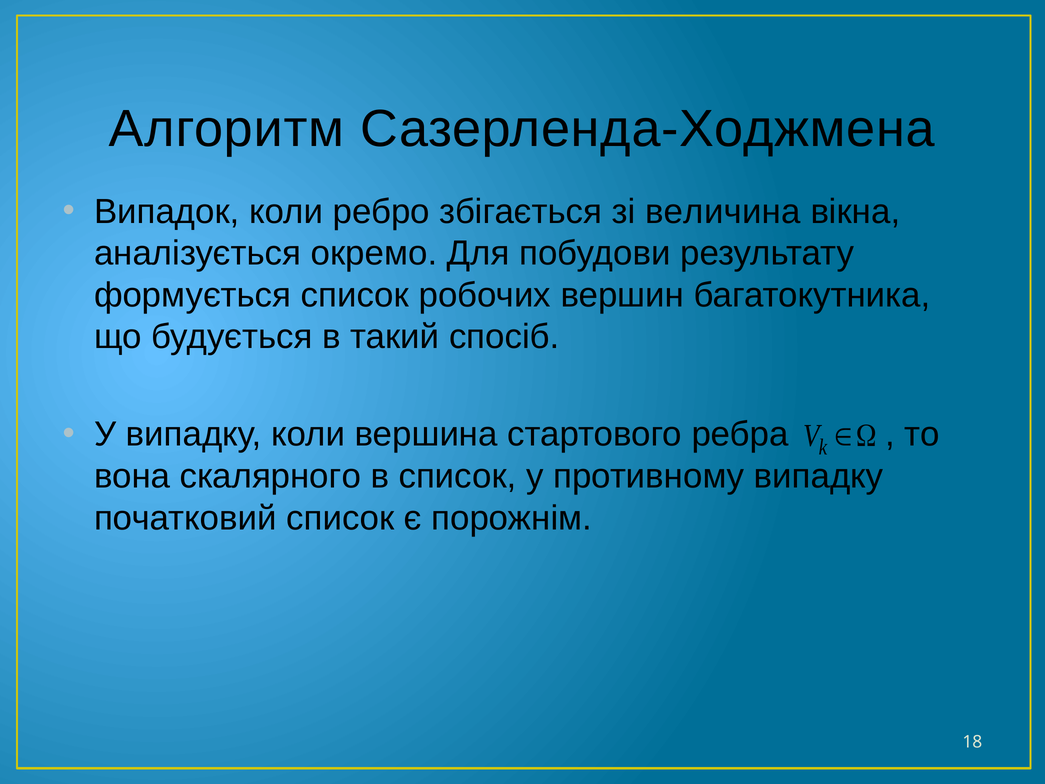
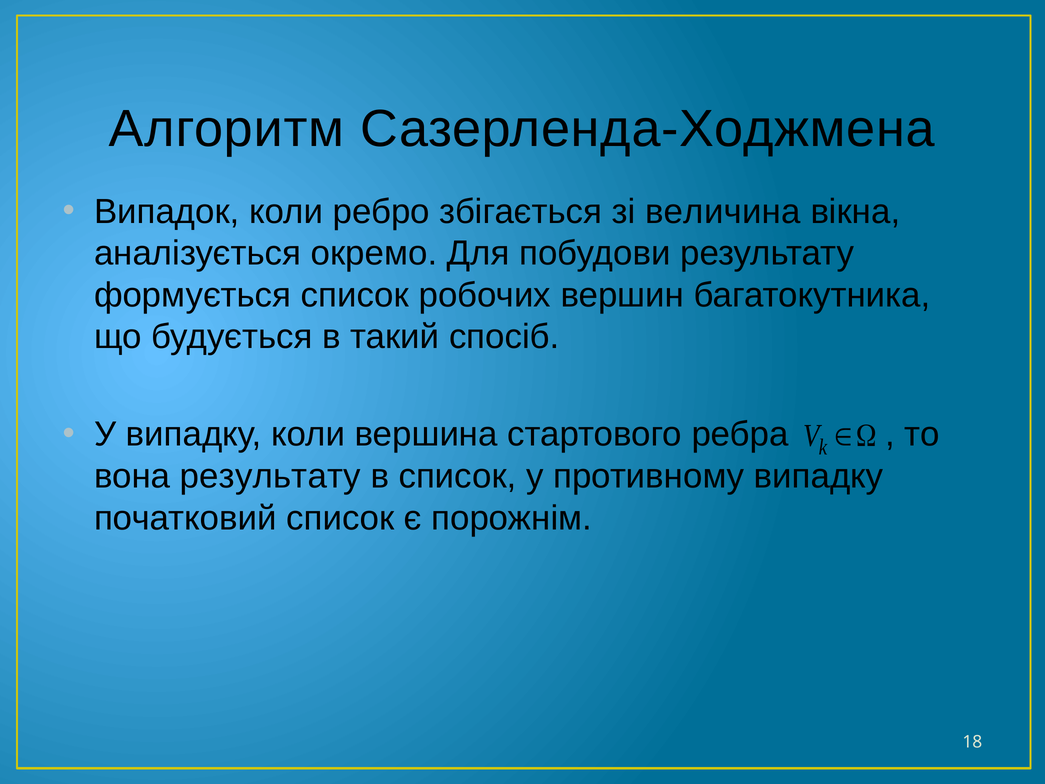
вона скалярного: скалярного -> результату (270, 476)
